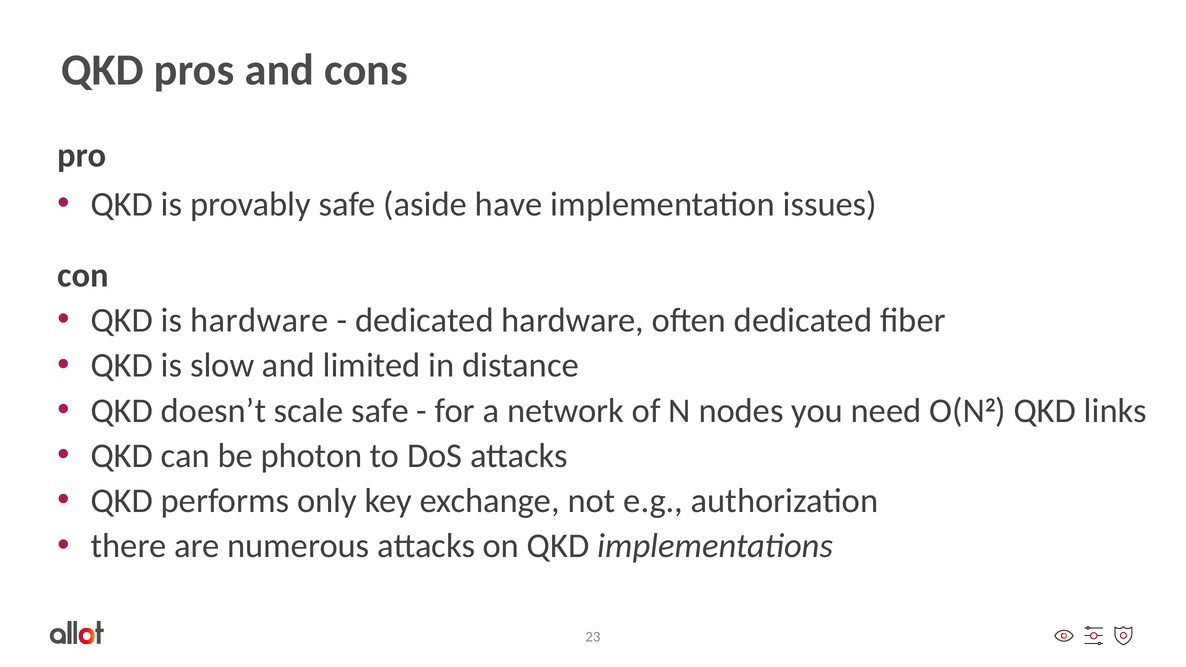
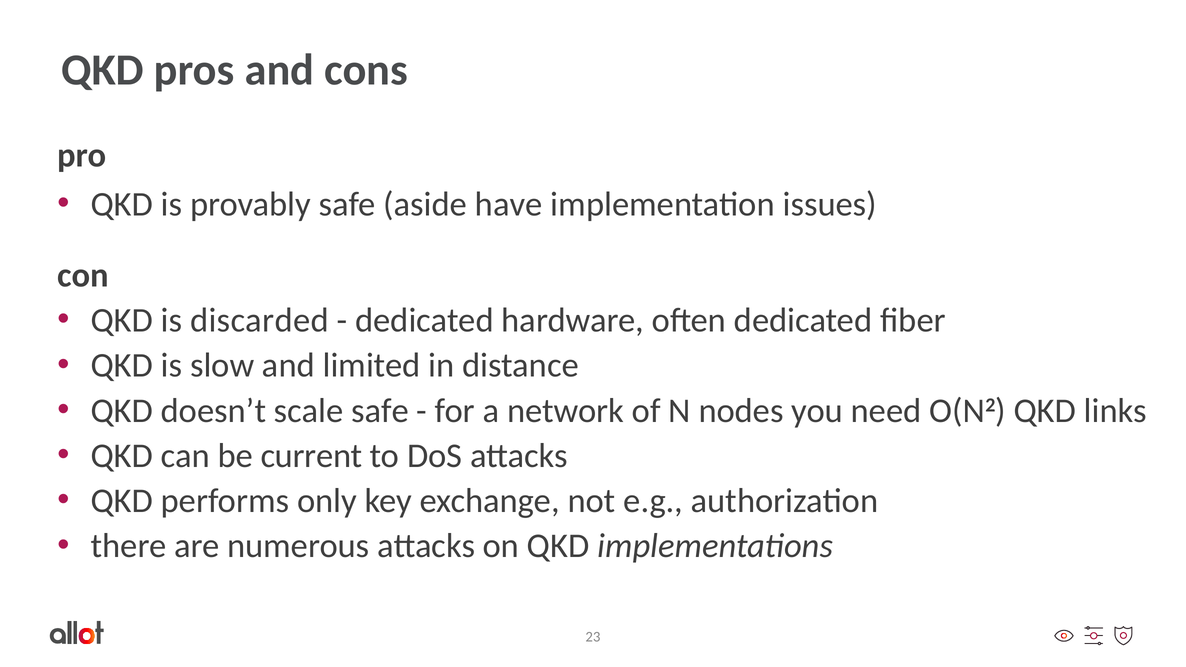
is hardware: hardware -> discarded (259, 320)
photon: photon -> current (312, 456)
